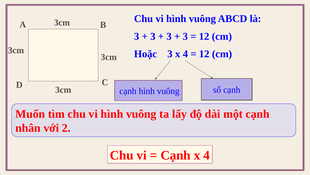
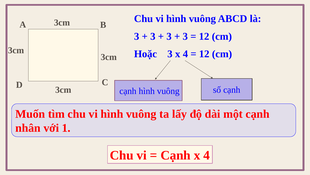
2: 2 -> 1 (66, 128)
